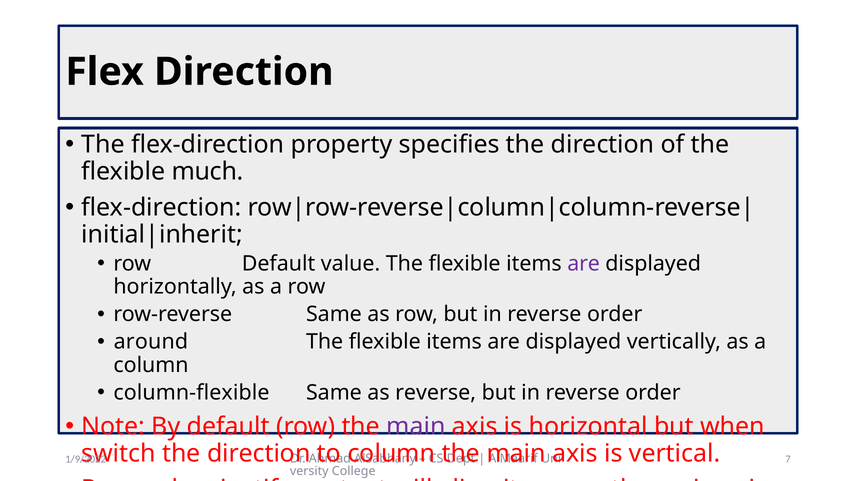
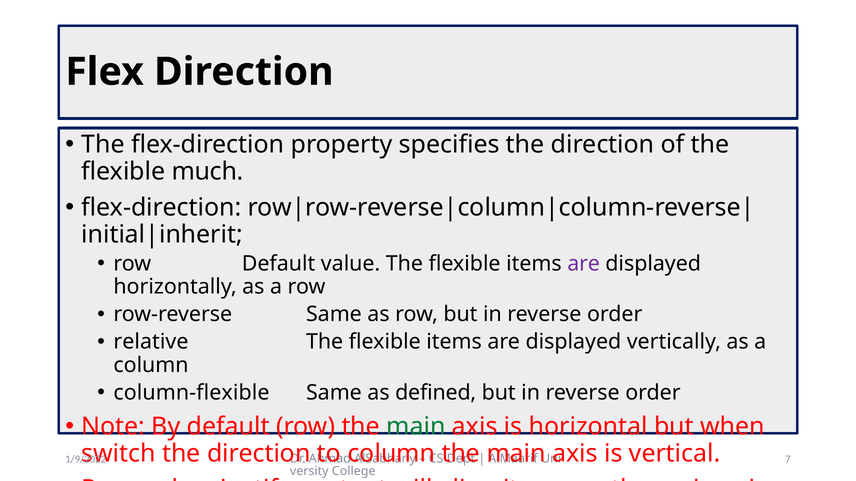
around: around -> relative (151, 342)
as reverse: reverse -> defined (436, 393)
main colour: purple -> green (416, 427)
